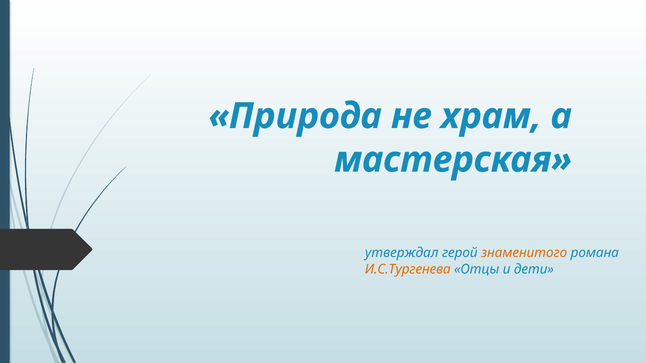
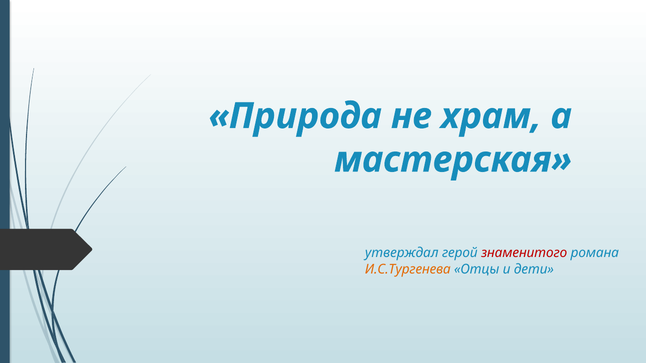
знаменитого colour: orange -> red (524, 253)
